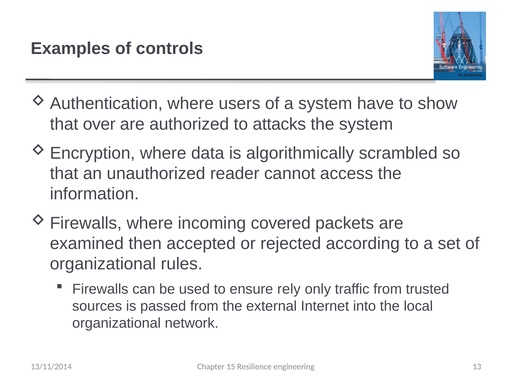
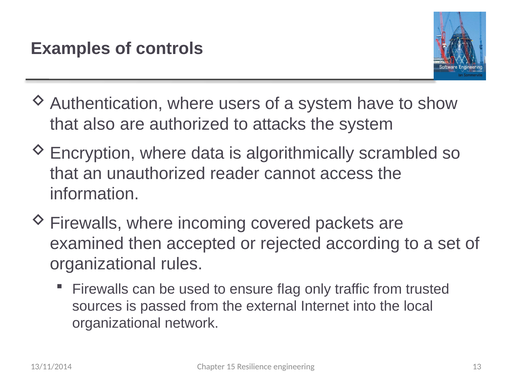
over: over -> also (99, 124)
rely: rely -> flag (289, 289)
